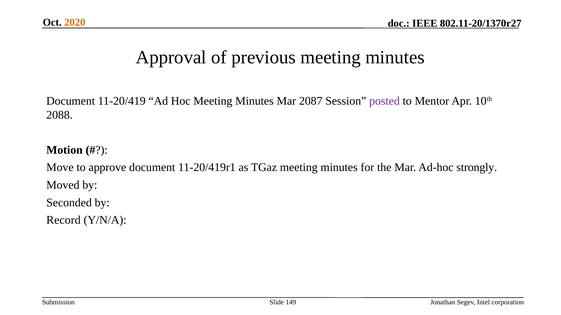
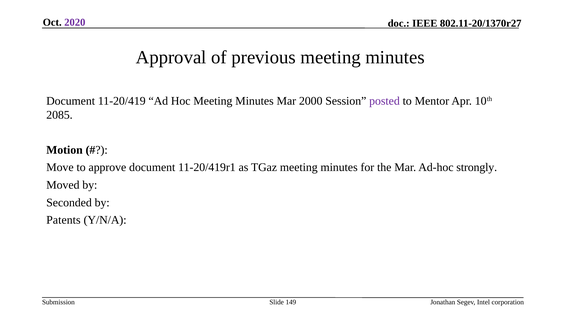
2020 colour: orange -> purple (75, 22)
2087: 2087 -> 2000 (311, 101)
2088: 2088 -> 2085 (59, 115)
Record: Record -> Patents (63, 220)
